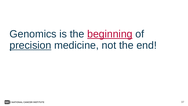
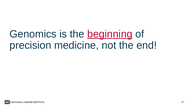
precision underline: present -> none (30, 45)
